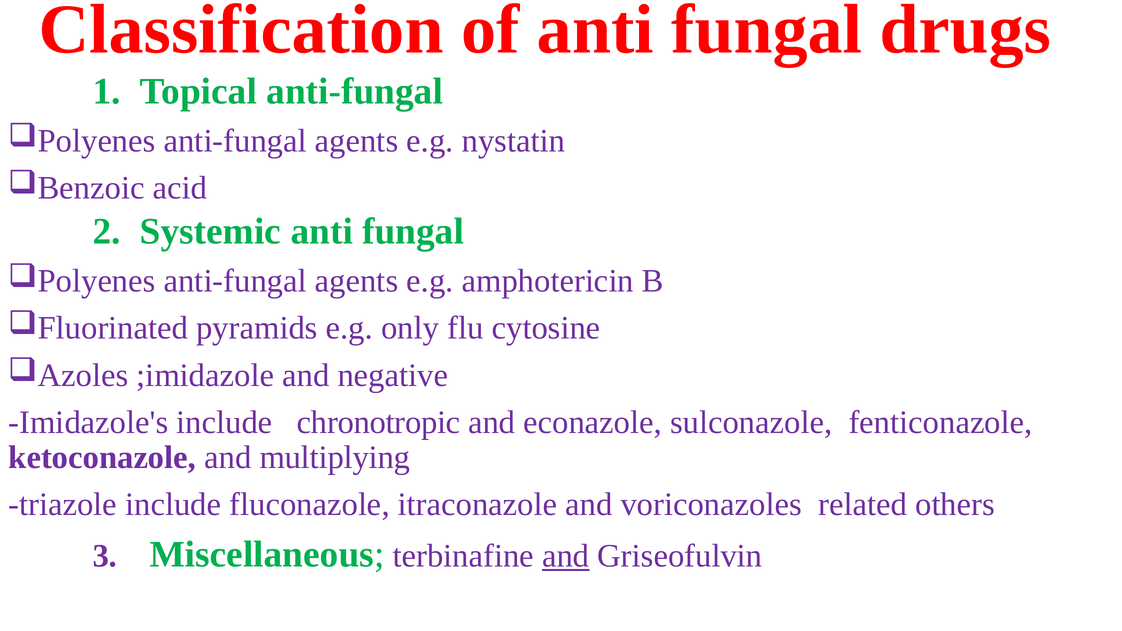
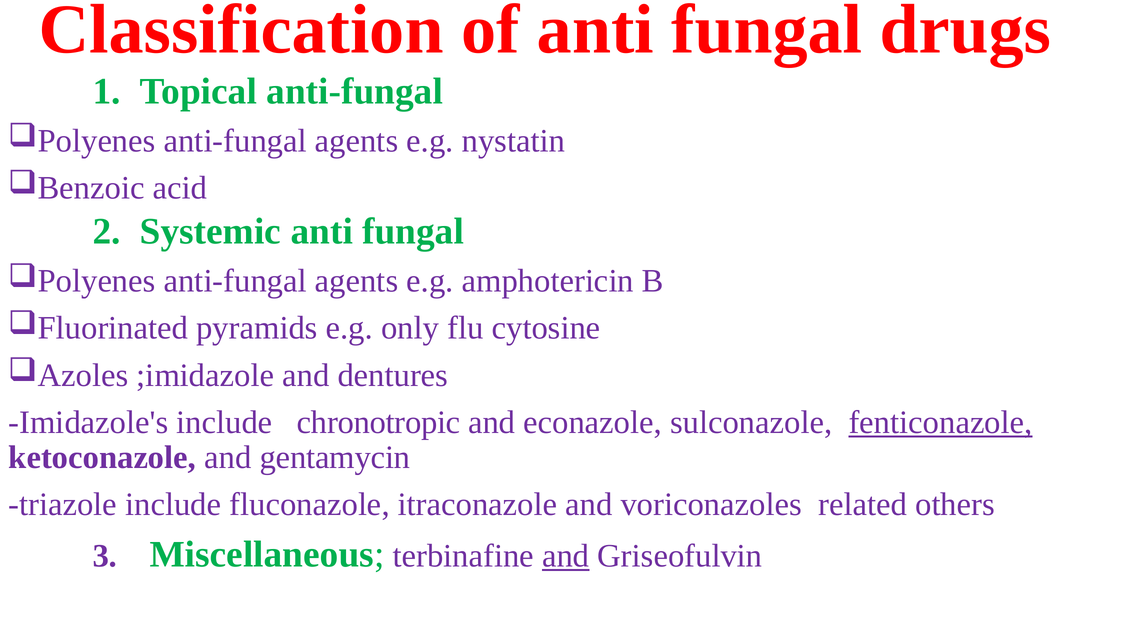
negative: negative -> dentures (393, 375)
fenticonazole underline: none -> present (941, 422)
multiplying: multiplying -> gentamycin (335, 458)
